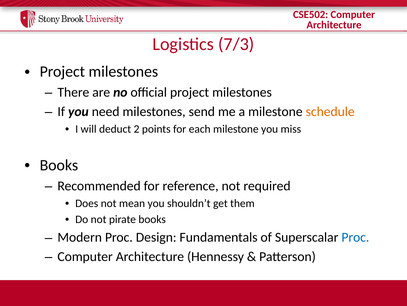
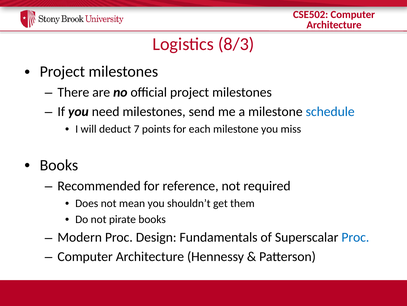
7/3: 7/3 -> 8/3 (236, 44)
schedule colour: orange -> blue (330, 111)
2: 2 -> 7 (137, 129)
